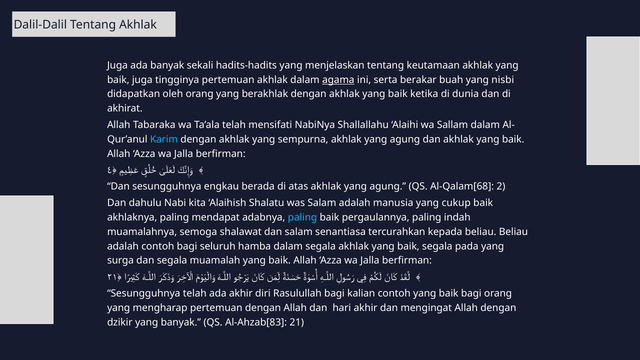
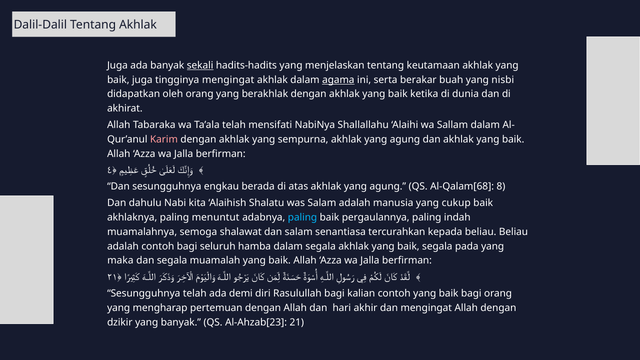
sekali underline: none -> present (200, 65)
tingginya pertemuan: pertemuan -> mengingat (228, 80)
Karim colour: light blue -> pink (164, 139)
Al-Qalam[68 2: 2 -> 8 (501, 187)
mendapat: mendapat -> menuntut (216, 217)
surga: surga -> maka (120, 261)
ada akhir: akhir -> demi (241, 293)
Al-Ahzab[83: Al-Ahzab[83 -> Al-Ahzab[23 (256, 322)
